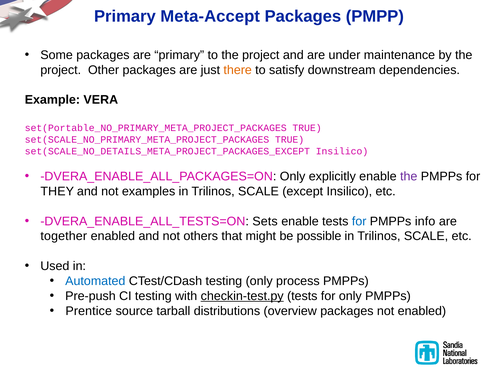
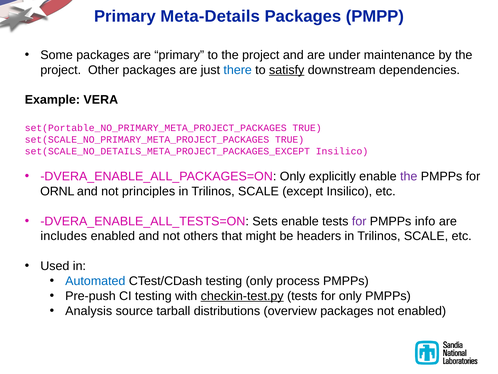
Meta-Accept: Meta-Accept -> Meta-Details (210, 16)
there colour: orange -> blue (238, 70)
satisfy underline: none -> present (287, 70)
THEY: THEY -> ORNL (57, 191)
examples: examples -> principles (149, 191)
for colour: blue -> purple (359, 221)
together: together -> includes (64, 236)
possible: possible -> headers (319, 236)
Prentice: Prentice -> Analysis (89, 311)
